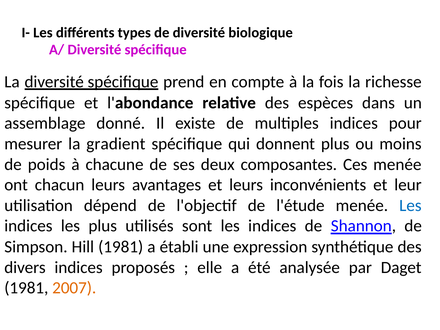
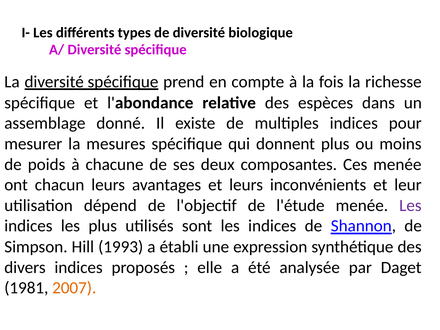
gradient: gradient -> mesures (116, 144)
Les colour: blue -> purple (410, 205)
Hill 1981: 1981 -> 1993 (121, 247)
